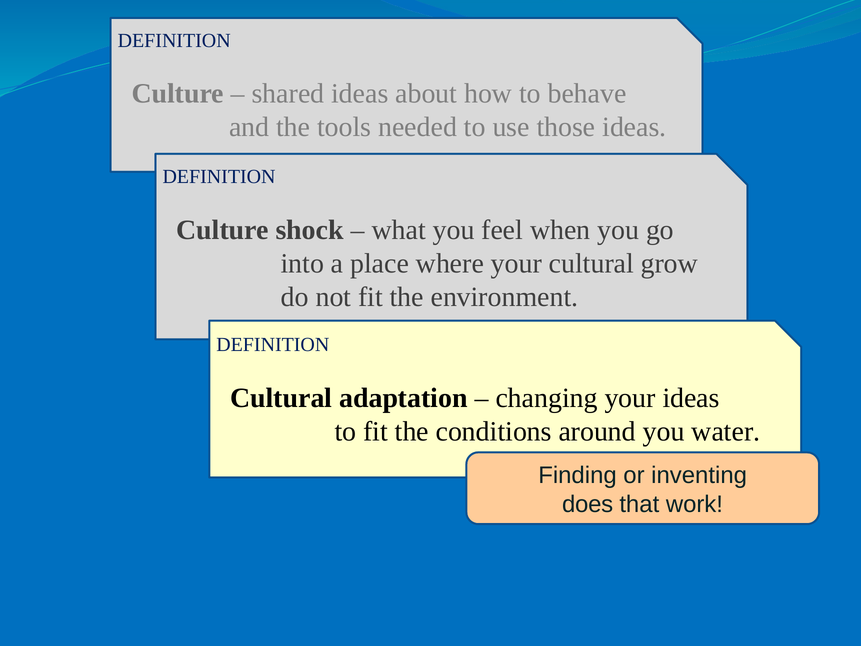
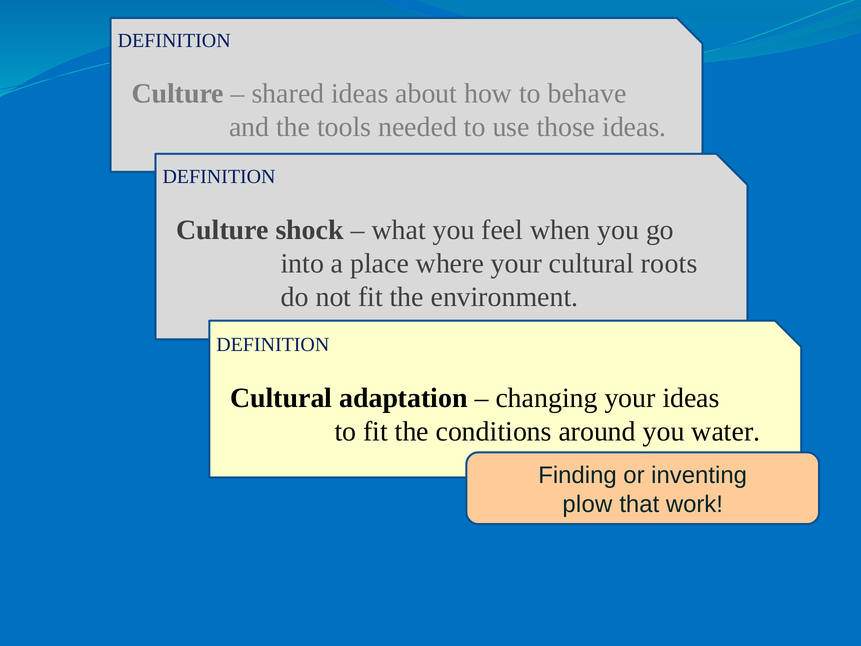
grow: grow -> roots (669, 263)
does: does -> plow (587, 504)
